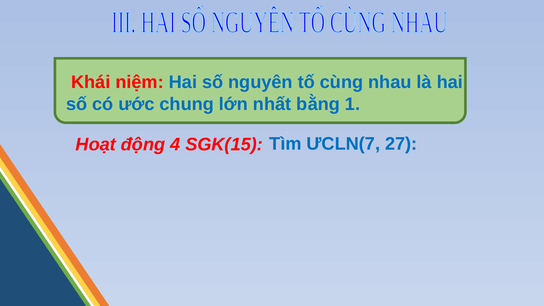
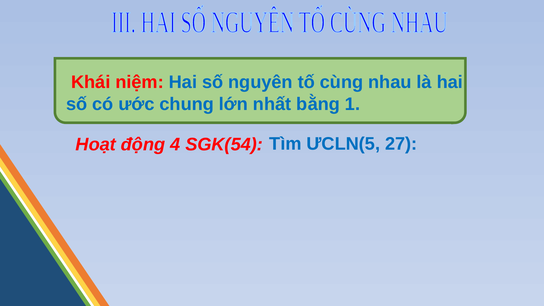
SGK(15: SGK(15 -> SGK(54 (224, 144)
ƯCLN(7: ƯCLN(7 -> ƯCLN(5 (343, 144)
